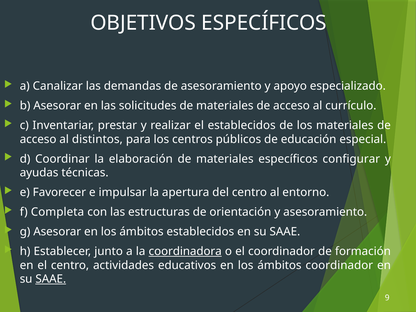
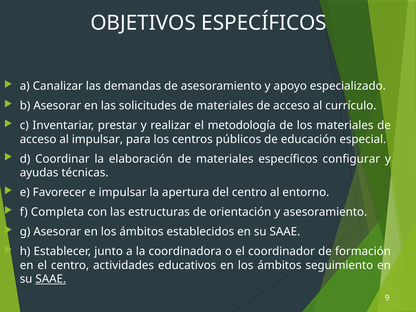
el establecidos: establecidos -> metodología (242, 125)
al distintos: distintos -> impulsar (97, 139)
coordinadora underline: present -> none (185, 251)
ámbitos coordinador: coordinador -> seguimiento (339, 265)
